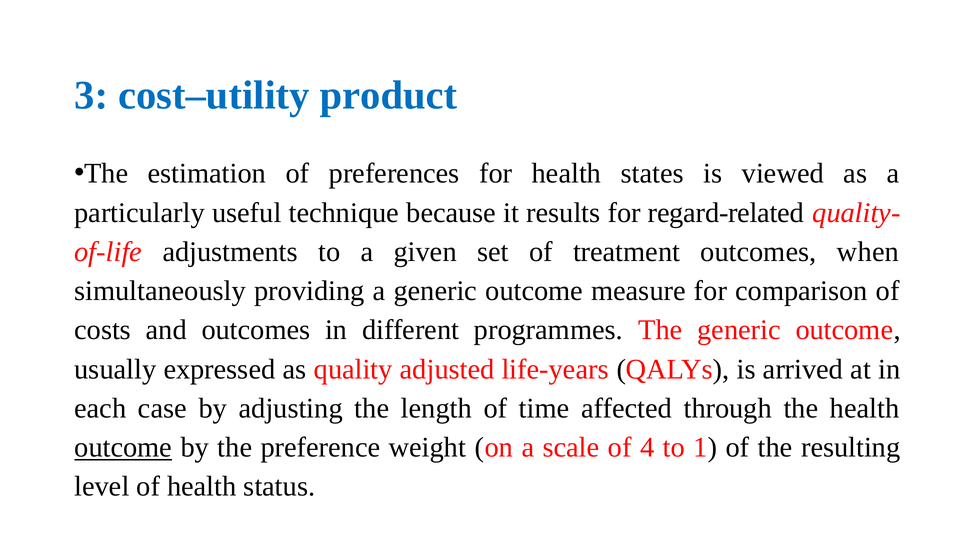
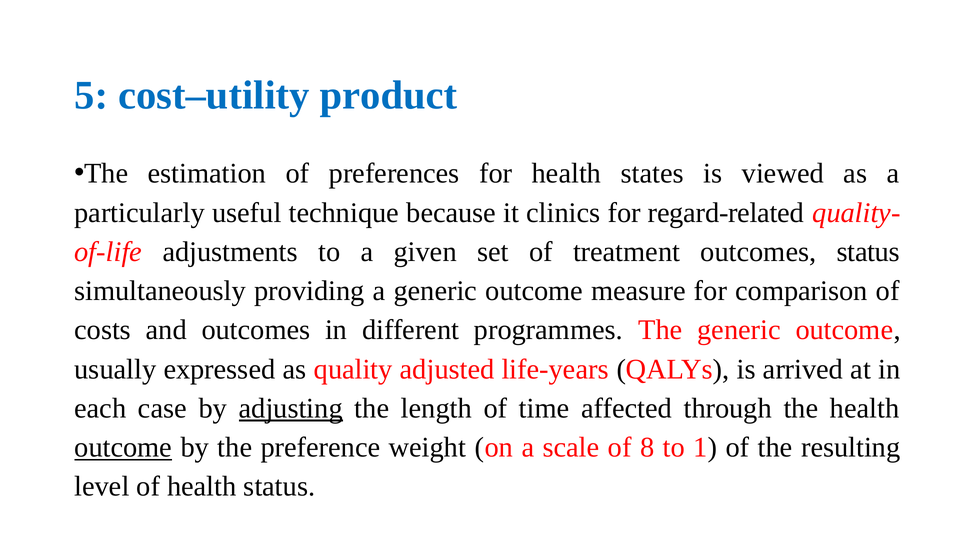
3: 3 -> 5 (91, 96)
results: results -> clinics (563, 213)
outcomes when: when -> status (868, 252)
adjusting underline: none -> present (291, 409)
4: 4 -> 8 (647, 448)
